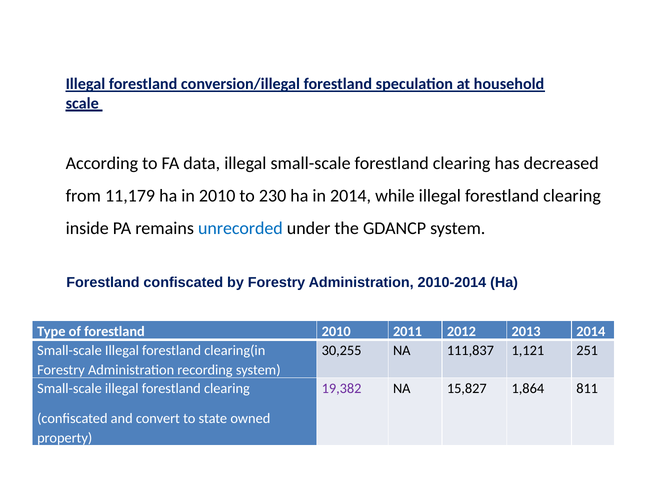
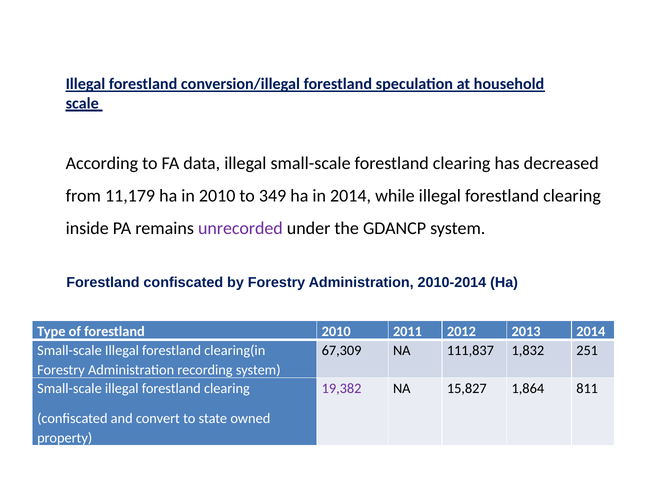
230: 230 -> 349 (273, 196)
unrecorded colour: blue -> purple (240, 228)
30,255: 30,255 -> 67,309 (342, 351)
1,121: 1,121 -> 1,832 (528, 351)
